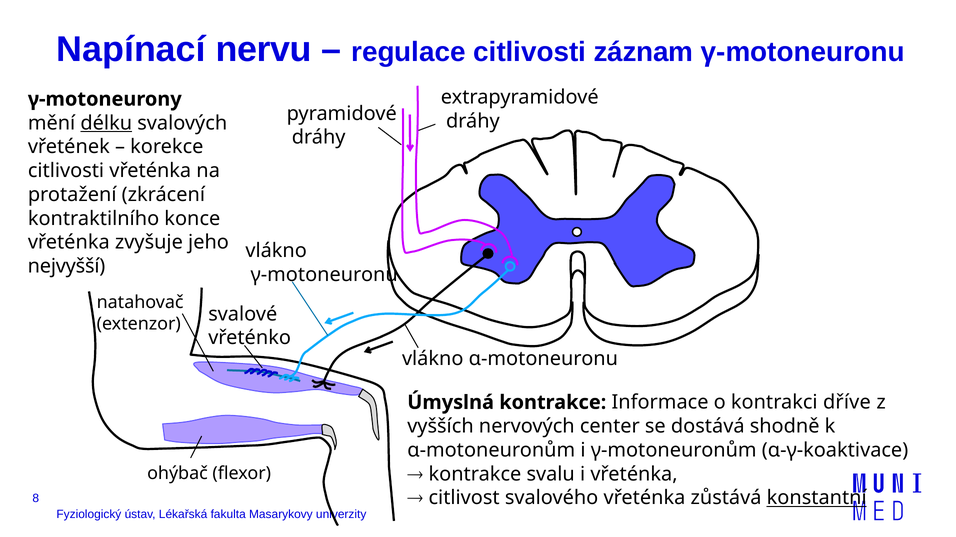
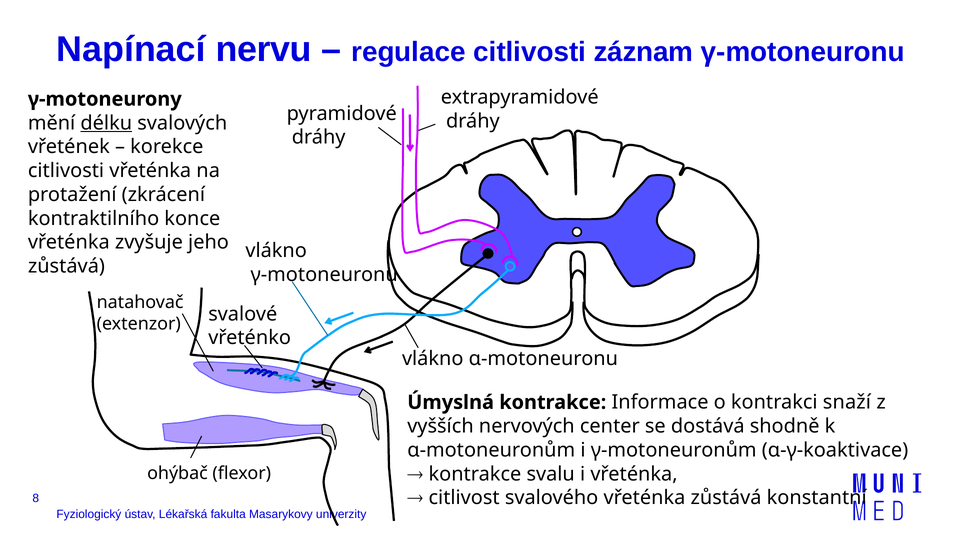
nejvyšší: nejvyšší -> zůstává (66, 267)
dříve: dříve -> snaží (847, 403)
konstantní underline: present -> none (817, 499)
